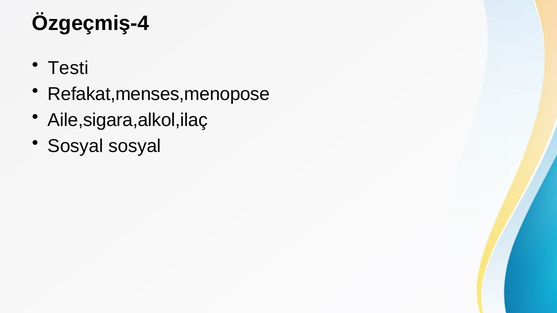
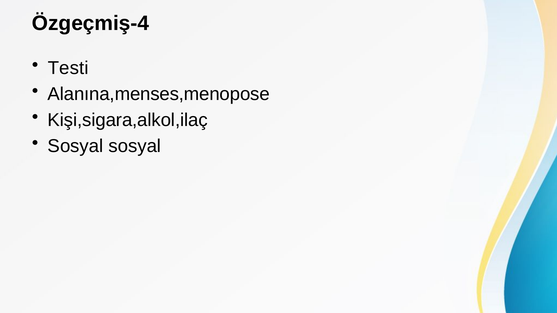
Refakat,menses,menopose: Refakat,menses,menopose -> Alanına,menses,menopose (159, 94)
Aile,sigara,alkol,ilaç: Aile,sigara,alkol,ilaç -> Kişi,sigara,alkol,ilaç (128, 120)
